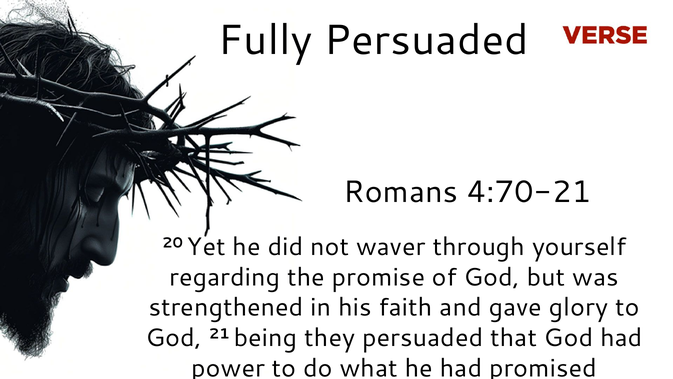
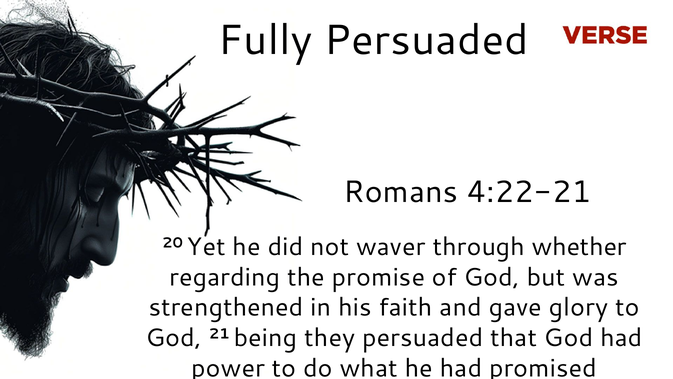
4:70-21: 4:70-21 -> 4:22-21 (529, 192)
yourself: yourself -> whether (579, 247)
